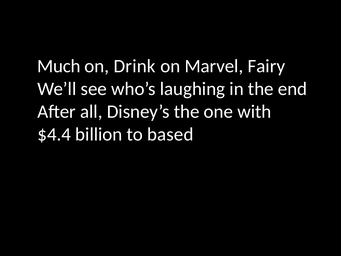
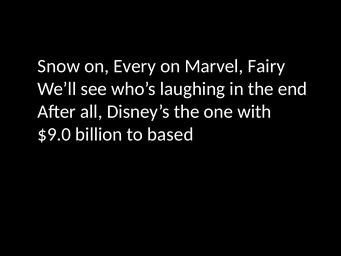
Much: Much -> Snow (59, 66)
Drink: Drink -> Every (135, 66)
$4.4: $4.4 -> $9.0 (54, 134)
